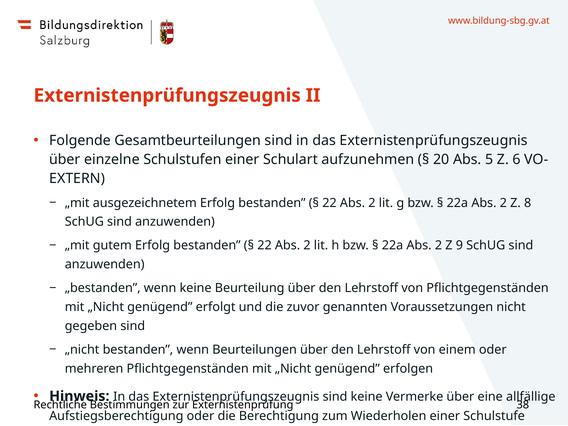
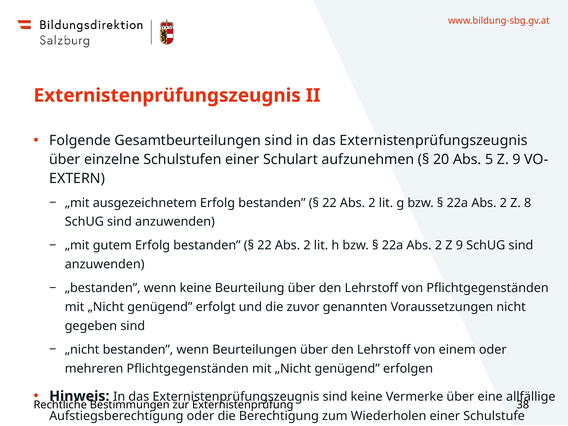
5 Z 6: 6 -> 9 (517, 159)
